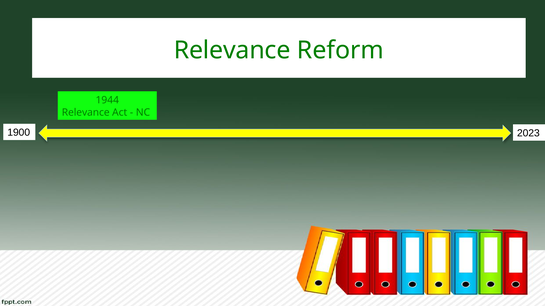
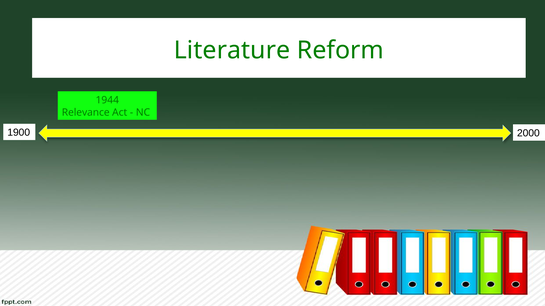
Relevance: Relevance -> Literature (232, 50)
2023: 2023 -> 2000 (528, 133)
